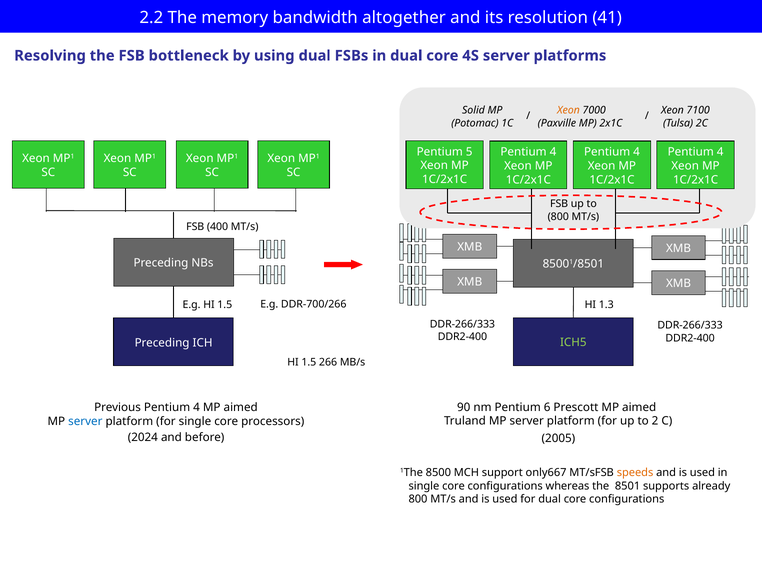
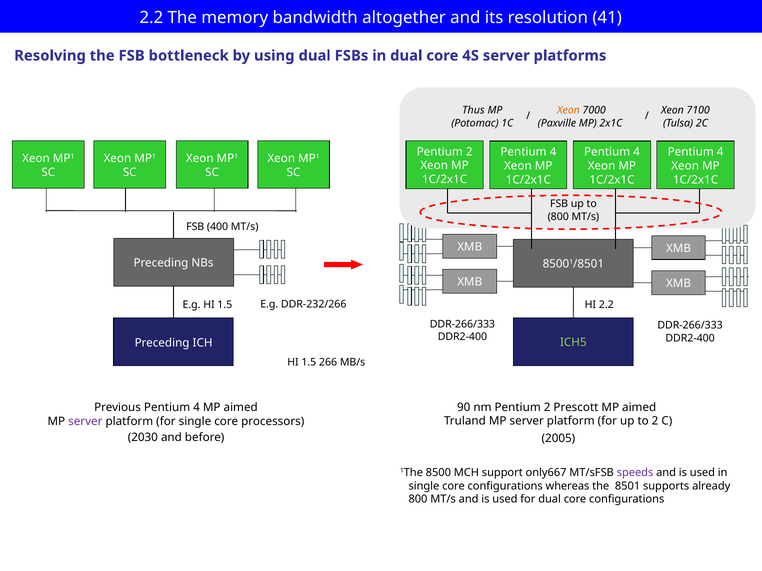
Solid: Solid -> Thus (473, 110)
5: 5 -> 2 (469, 152)
DDR-700/266: DDR-700/266 -> DDR-232/266 (314, 304)
HI 1.3: 1.3 -> 2.2 (606, 305)
nm Pentium 6: 6 -> 2 (547, 408)
server colour: blue -> purple (85, 422)
2024: 2024 -> 2030 (143, 438)
speeds colour: orange -> purple (635, 473)
